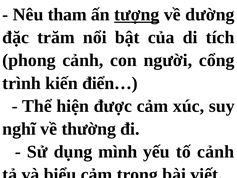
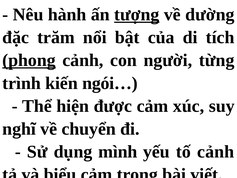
tham: tham -> hành (67, 15)
phong underline: none -> present (29, 60)
cổng: cổng -> từng (217, 60)
điển…: điển… -> ngói… (110, 83)
thường: thường -> chuyển (89, 129)
